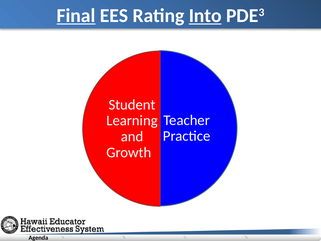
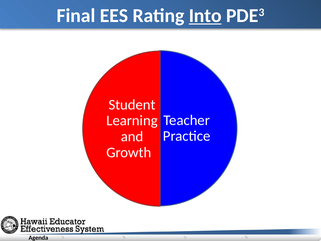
Final underline: present -> none (76, 16)
